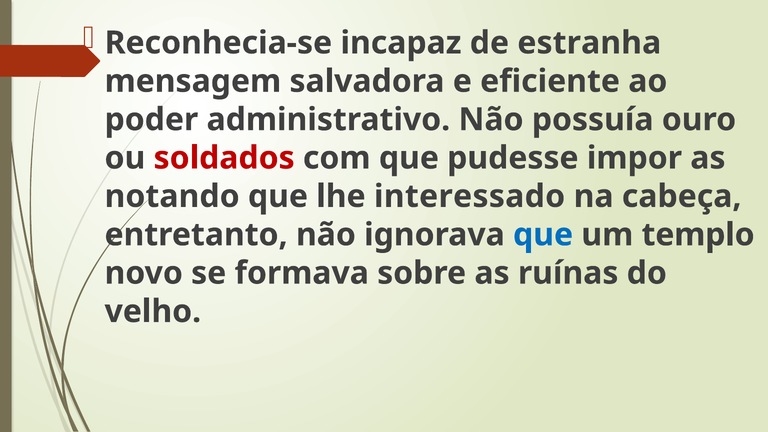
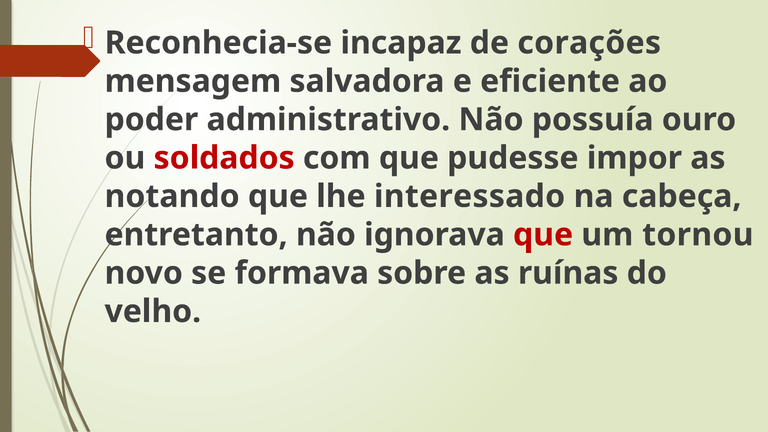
estranha: estranha -> corações (589, 43)
que colour: blue -> red (543, 235)
templo: templo -> tornou (698, 235)
